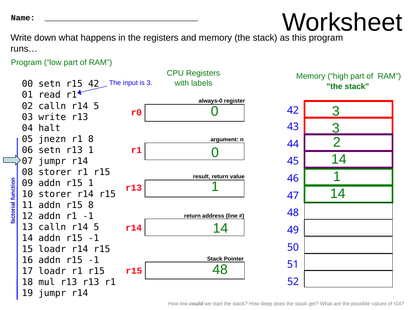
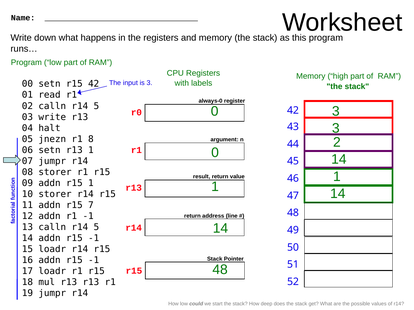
r15 8: 8 -> 7 (91, 205)
